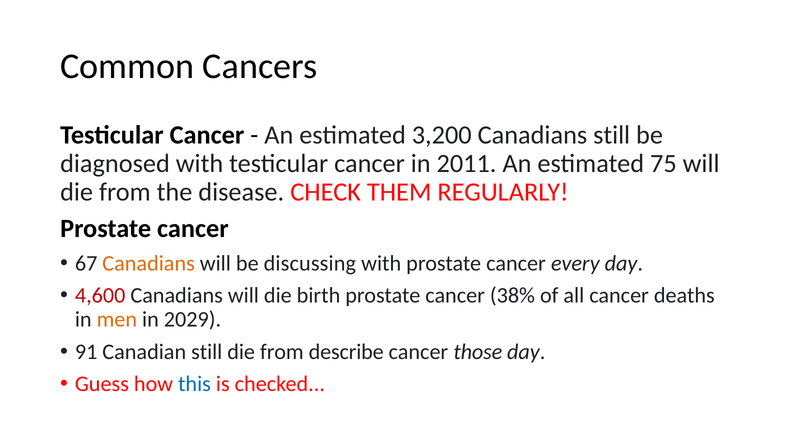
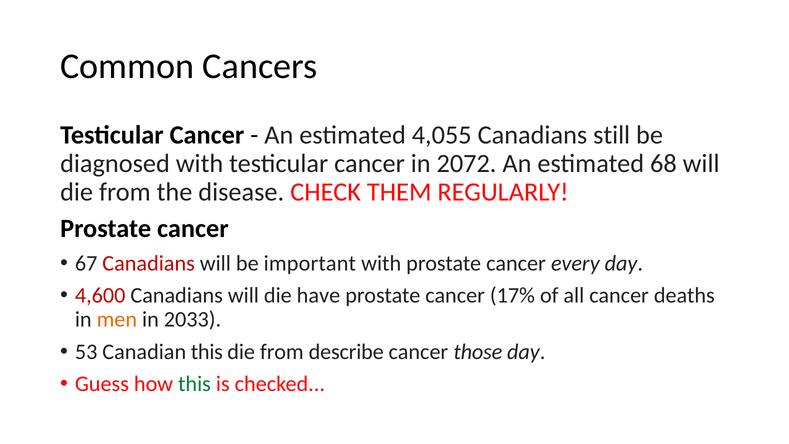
3,200: 3,200 -> 4,055 (442, 135)
2011: 2011 -> 2072 (467, 164)
75: 75 -> 68 (663, 164)
Canadians colour: orange -> red (149, 263)
discussing: discussing -> important (310, 263)
birth: birth -> have (318, 295)
38%: 38% -> 17% (512, 295)
2029: 2029 -> 2033 (192, 319)
91: 91 -> 53 (86, 352)
Canadian still: still -> this (207, 352)
this colour: blue -> green (194, 384)
